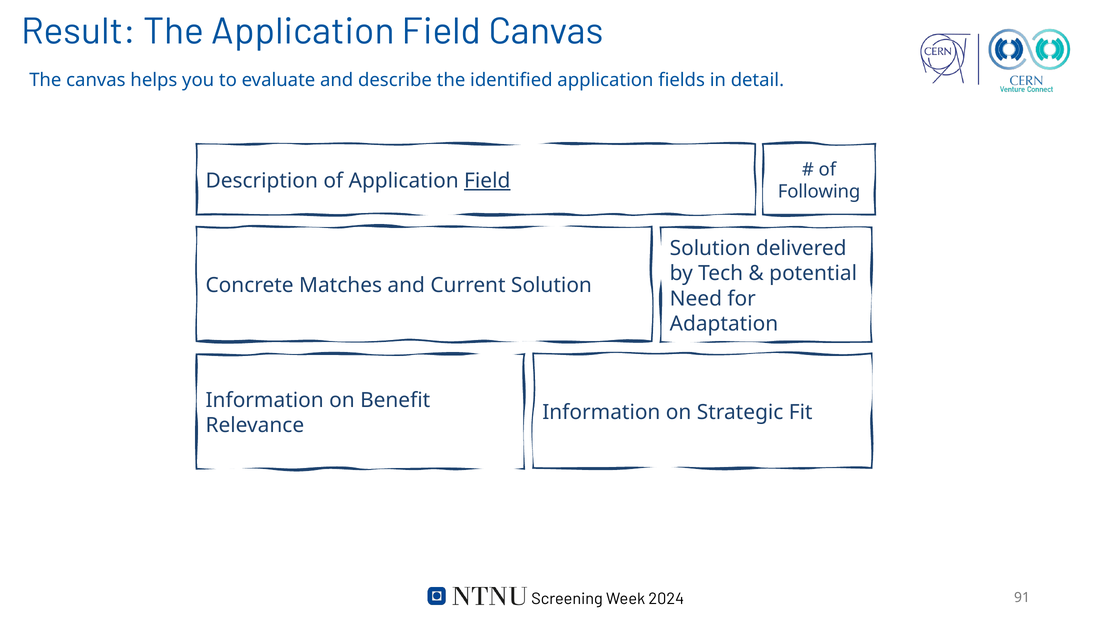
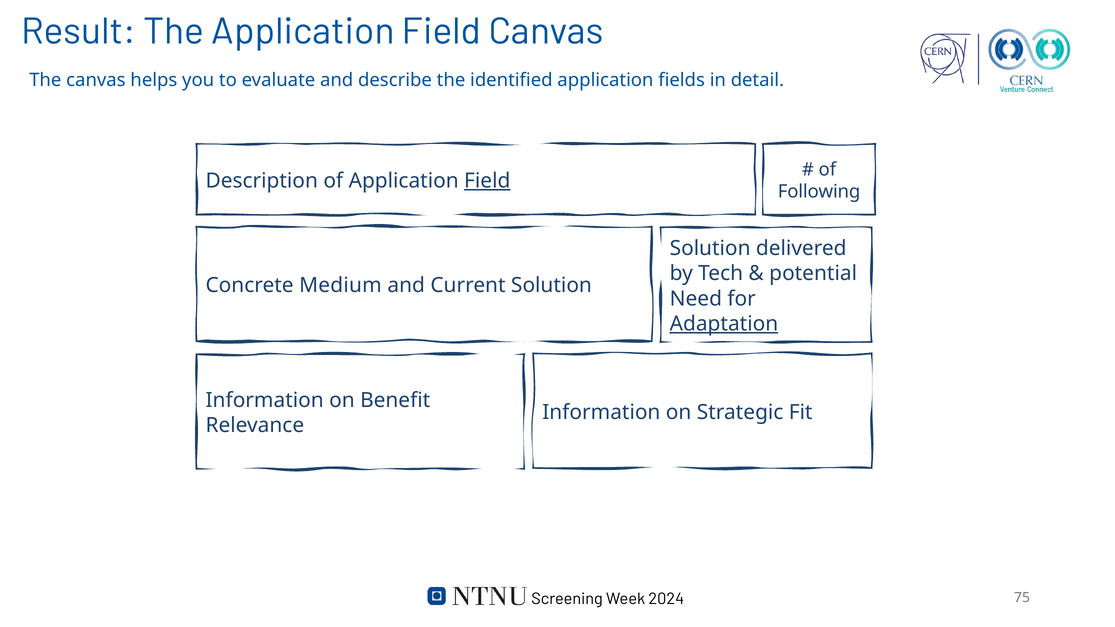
Matches: Matches -> Medium (340, 286)
Adaptation underline: none -> present (724, 324)
91: 91 -> 75 (1022, 598)
